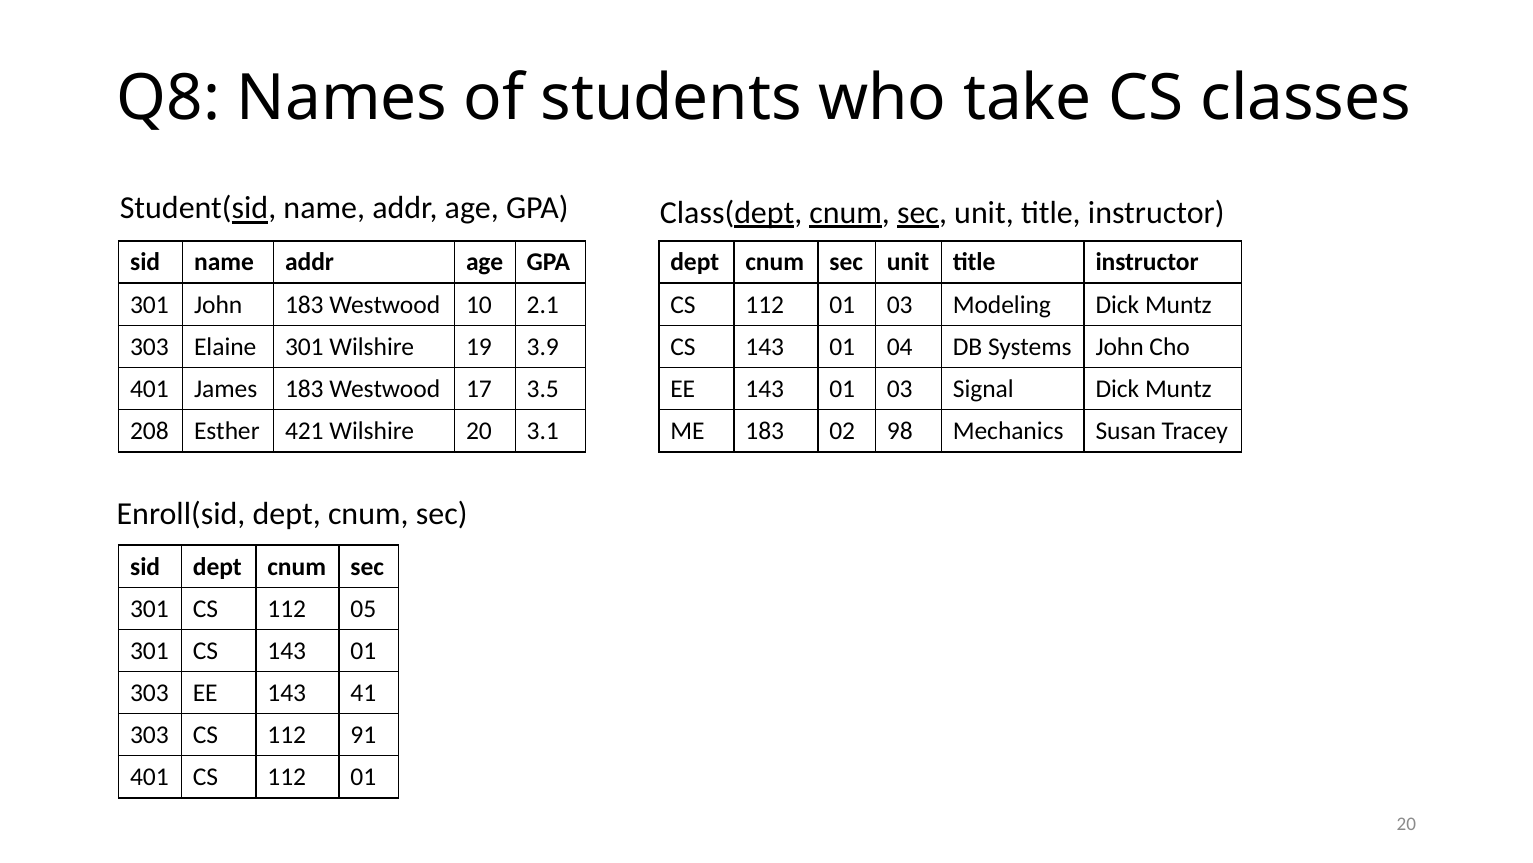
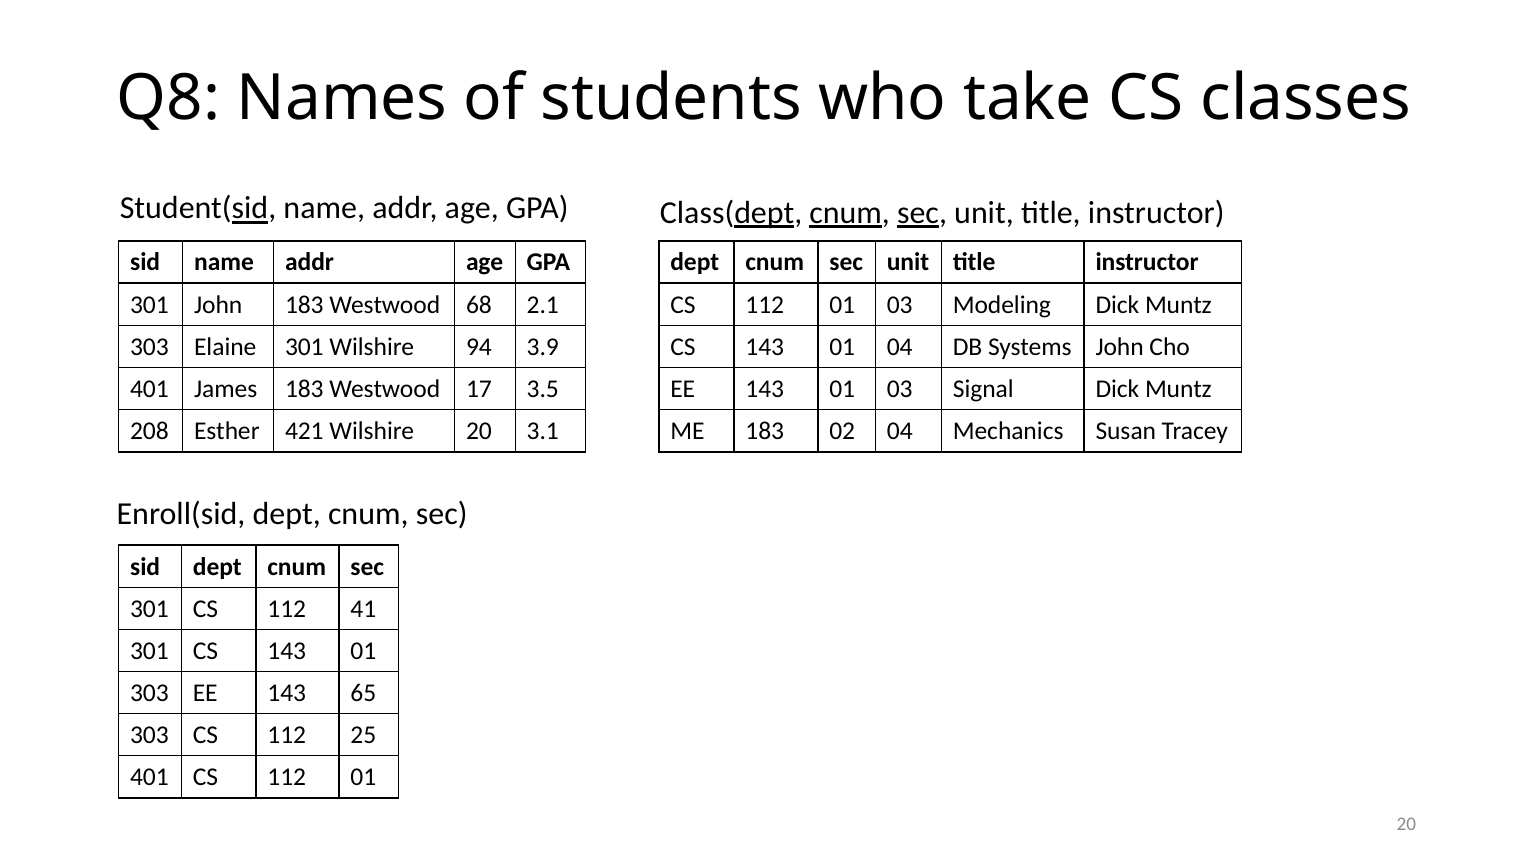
10: 10 -> 68 (479, 305)
19: 19 -> 94 (479, 347)
02 98: 98 -> 04 (900, 431)
05: 05 -> 41 (363, 608)
41: 41 -> 65 (363, 693)
91: 91 -> 25 (363, 735)
